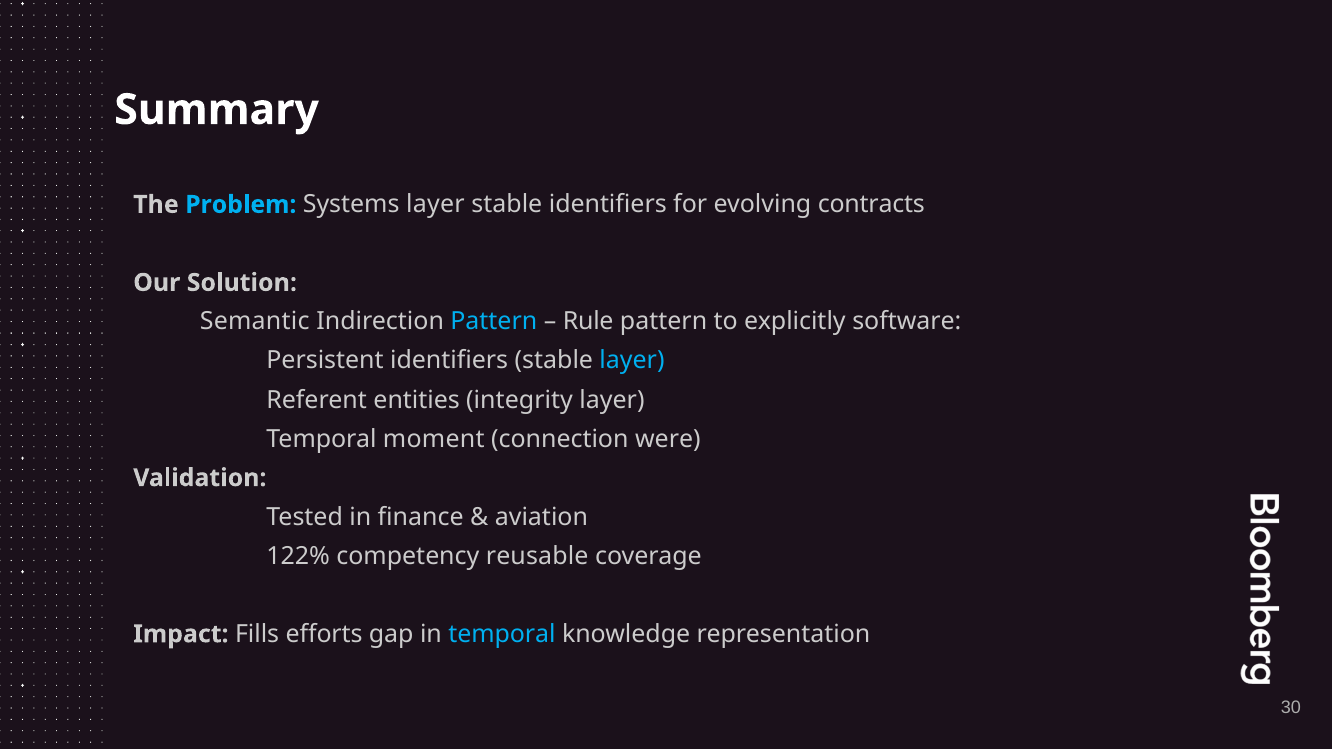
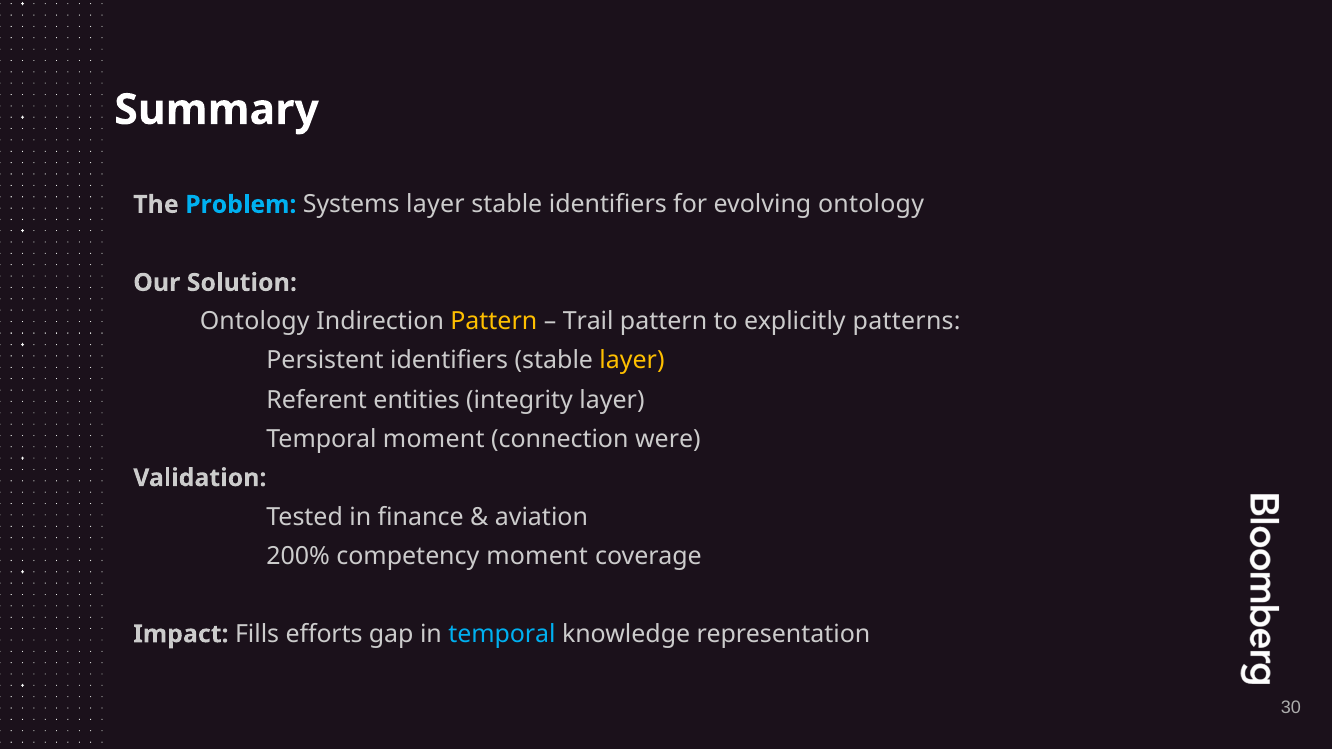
evolving contracts: contracts -> ontology (871, 205)
Semantic: Semantic -> Ontology (255, 322)
Pattern colour: light blue -> yellow (494, 322)
Rule: Rule -> Trail (588, 322)
software: software -> patterns (907, 322)
layer colour: light blue -> yellow (632, 361)
122%: 122% -> 200% (298, 556)
competency reusable: reusable -> moment (537, 556)
